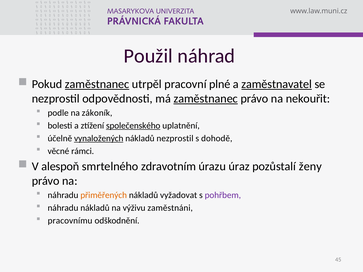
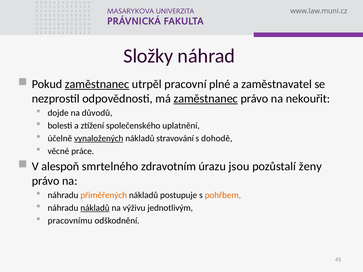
Použil: Použil -> Složky (148, 56)
zaměstnavatel underline: present -> none (277, 84)
podle: podle -> dojde (58, 113)
zákoník: zákoník -> důvodů (97, 113)
společenského underline: present -> none (133, 126)
nákladů nezprostil: nezprostil -> stravování (175, 138)
rámci: rámci -> práce (83, 151)
úraz: úraz -> jsou (239, 166)
vyžadovat: vyžadovat -> postupuje (179, 195)
pohřbem colour: purple -> orange (223, 195)
nákladů underline: none -> present (95, 208)
zaměstnáni: zaměstnáni -> jednotlivým (170, 208)
